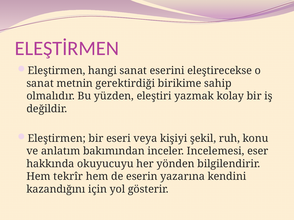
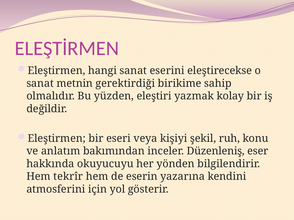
Incelemesi: Incelemesi -> Düzenleniş (216, 151)
kazandığını: kazandığını -> atmosferini (56, 190)
